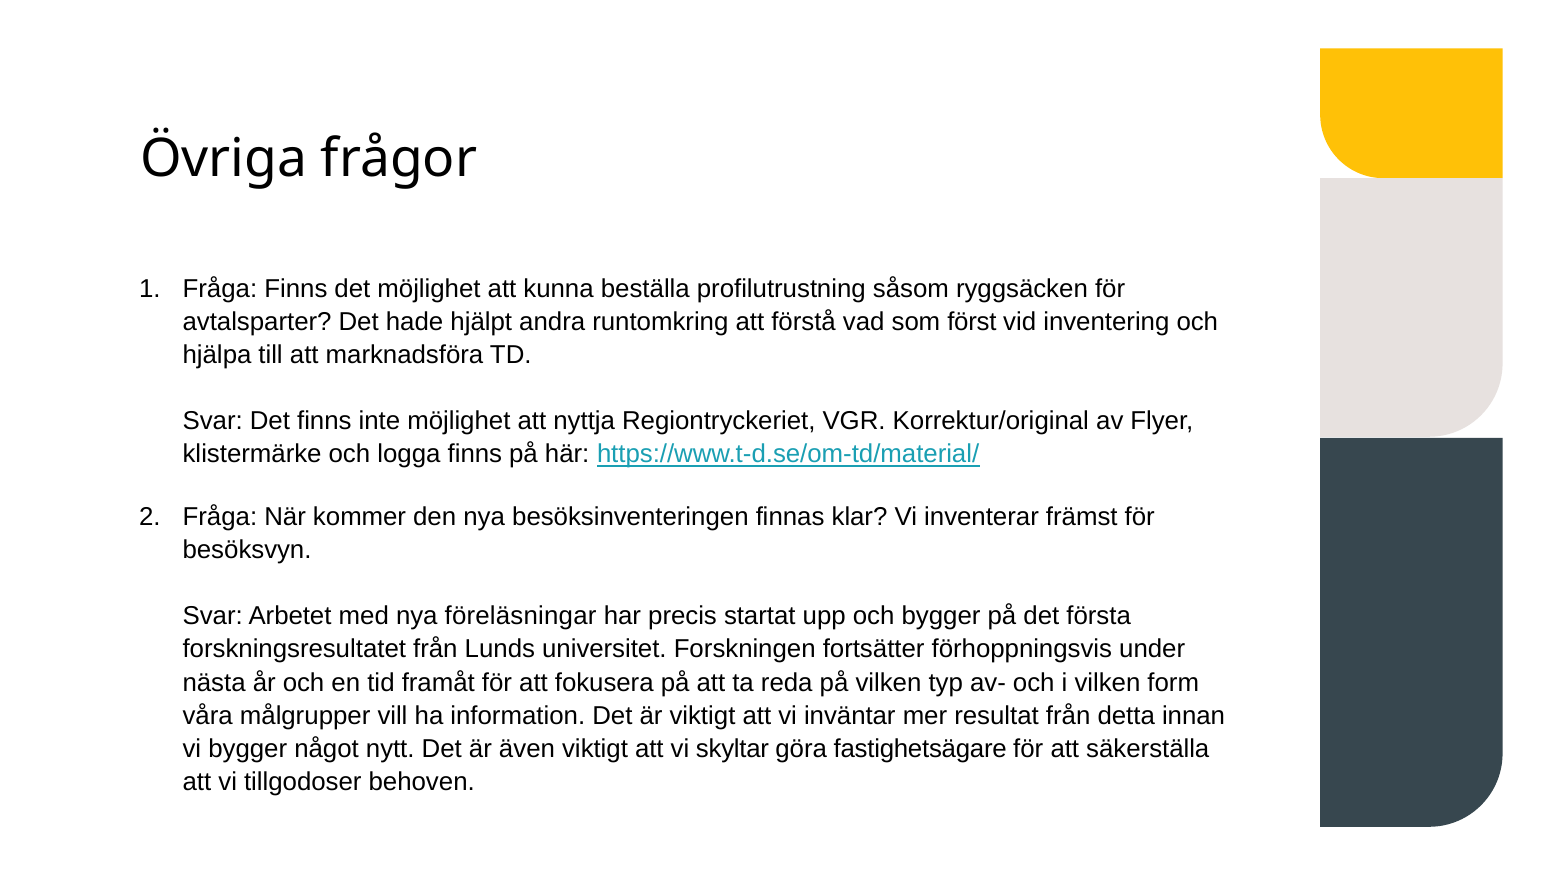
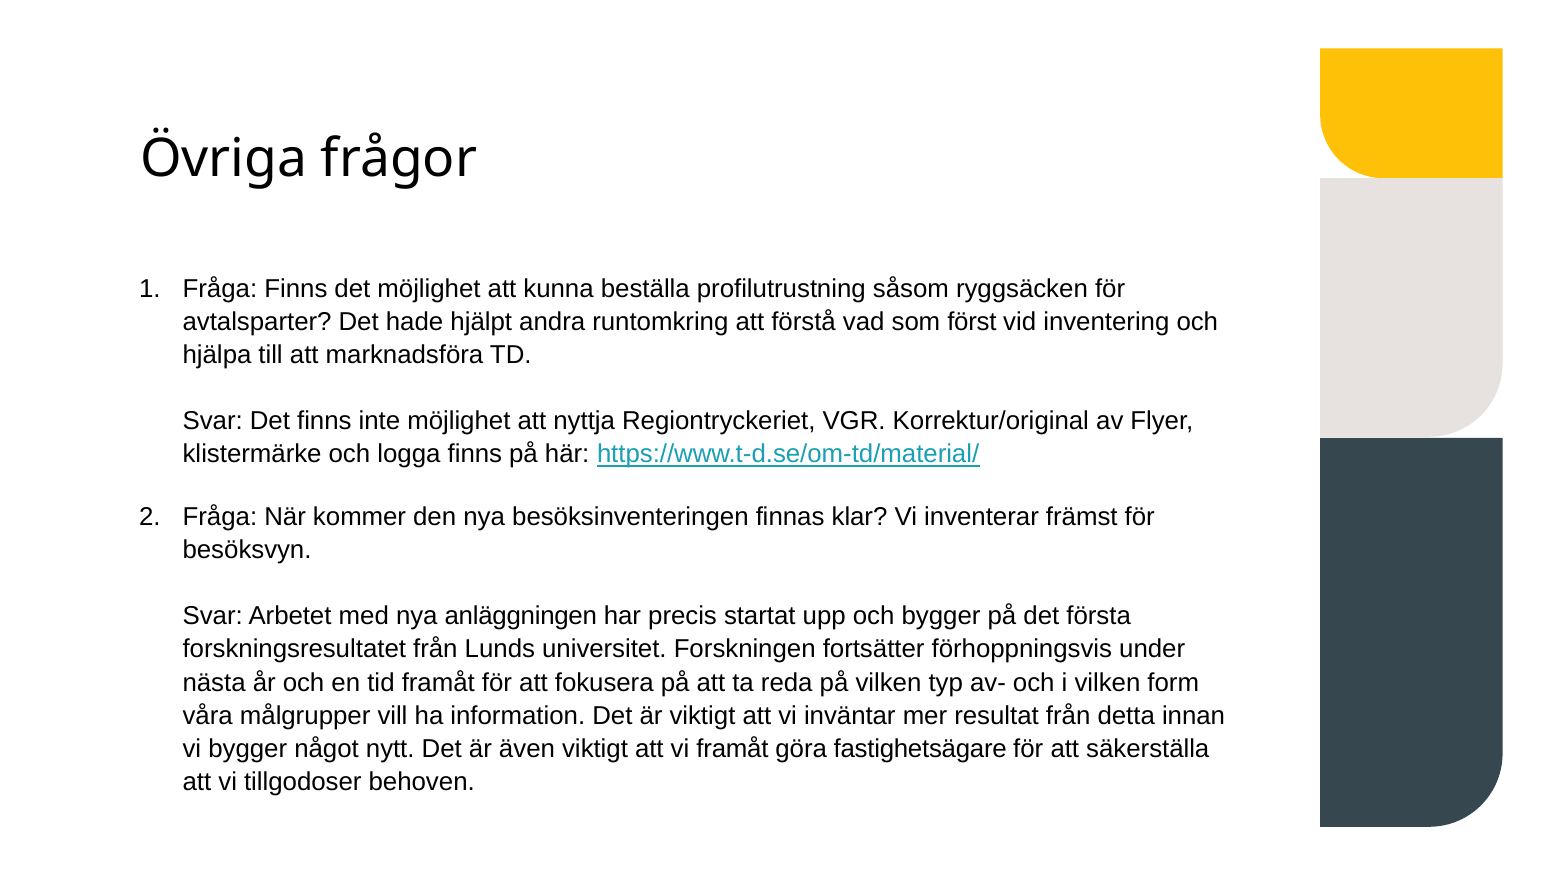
föreläsningar: föreläsningar -> anläggningen (521, 616)
vi skyltar: skyltar -> framåt (732, 749)
